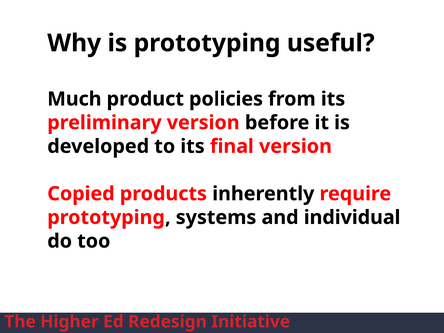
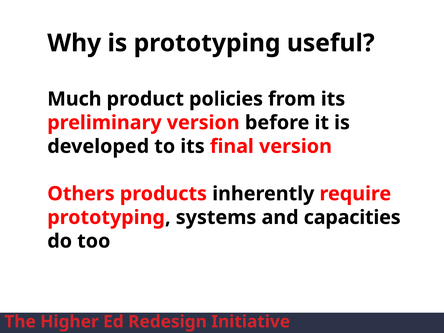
Copied: Copied -> Others (81, 194)
individual: individual -> capacities (352, 217)
